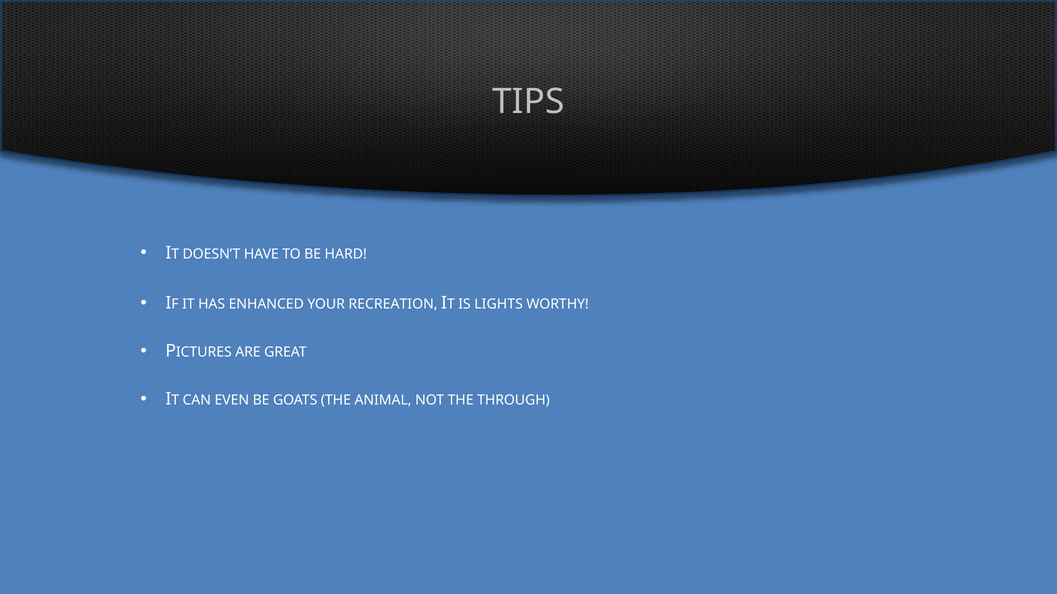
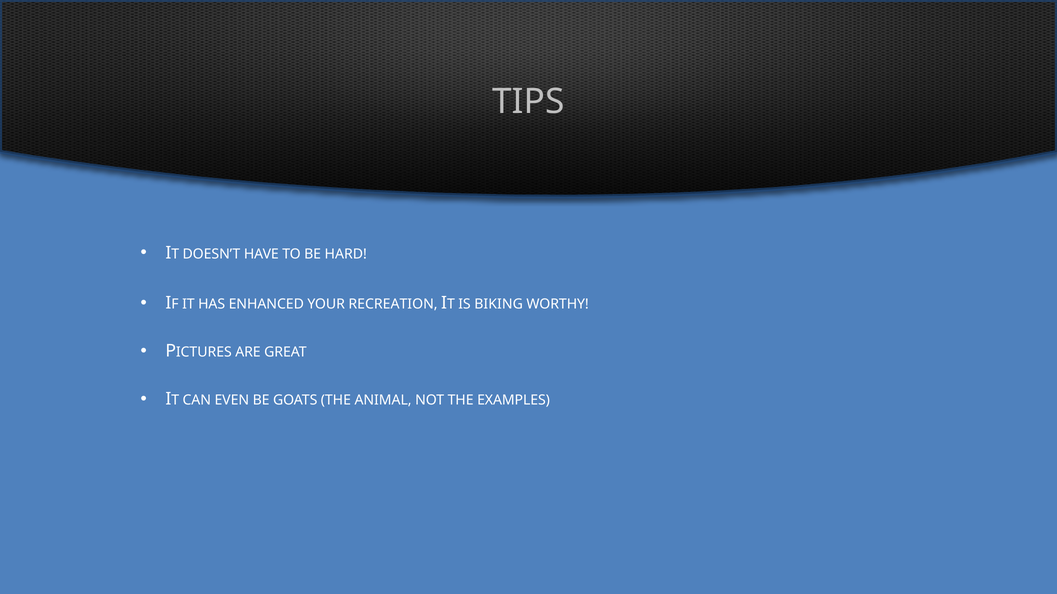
LIGHTS: LIGHTS -> BIKING (499, 305)
THROUGH: THROUGH -> EXAMPLES (514, 401)
